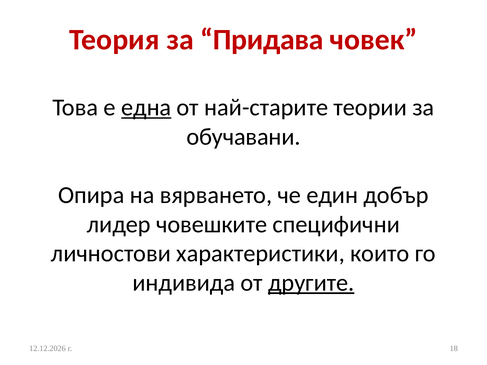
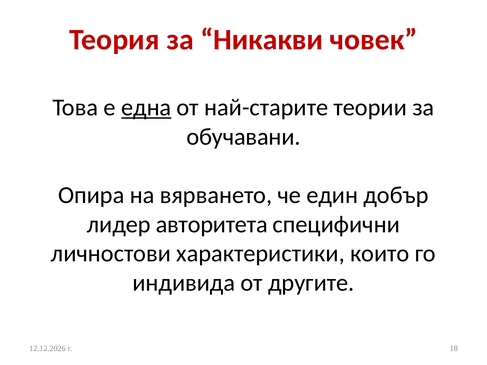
Придава: Придава -> Никакви (262, 40)
човешките: човешките -> авторитета (212, 224)
другите underline: present -> none (311, 283)
